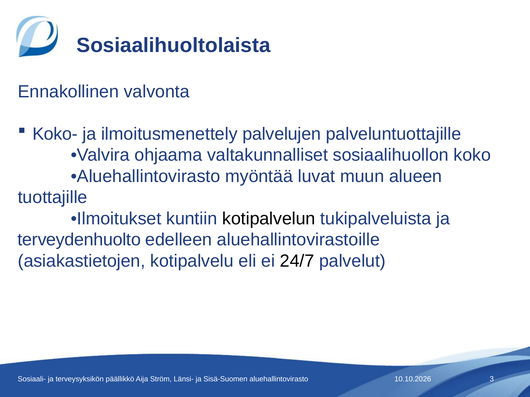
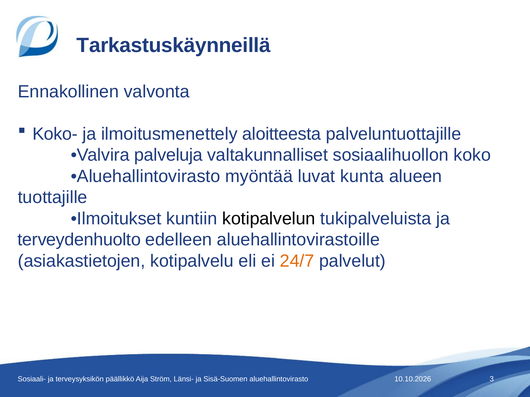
Sosiaalihuoltolaista: Sosiaalihuoltolaista -> Tarkastuskäynneillä (174, 45)
palvelujen: palvelujen -> aloitteesta (282, 134)
ohjaama: ohjaama -> palveluja (168, 155)
muun: muun -> kunta (362, 176)
24/7 colour: black -> orange (297, 261)
